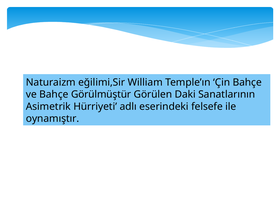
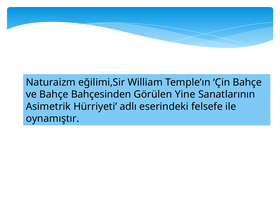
Görülmüştür: Görülmüştür -> Bahçesinden (101, 94)
Daki: Daki -> Yine (185, 94)
